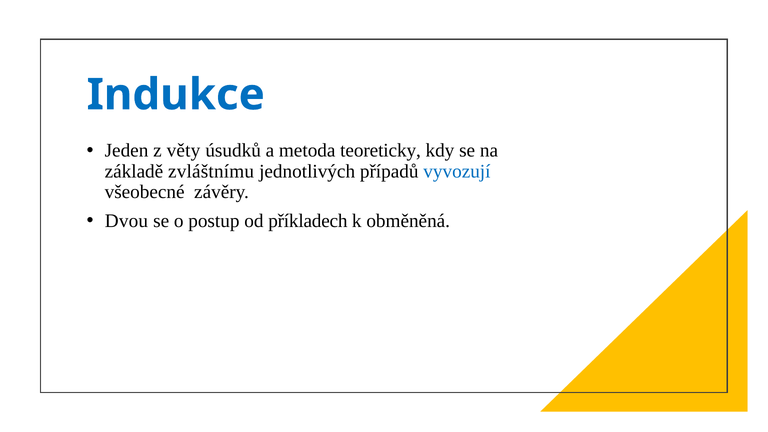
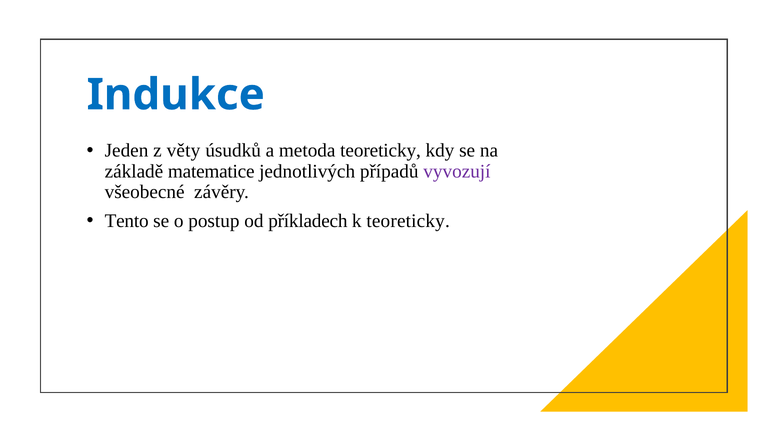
zvláštnímu: zvláštnímu -> matematice (211, 171)
vyvozují colour: blue -> purple (457, 171)
Dvou: Dvou -> Tento (127, 221)
k obměněná: obměněná -> teoreticky (408, 221)
